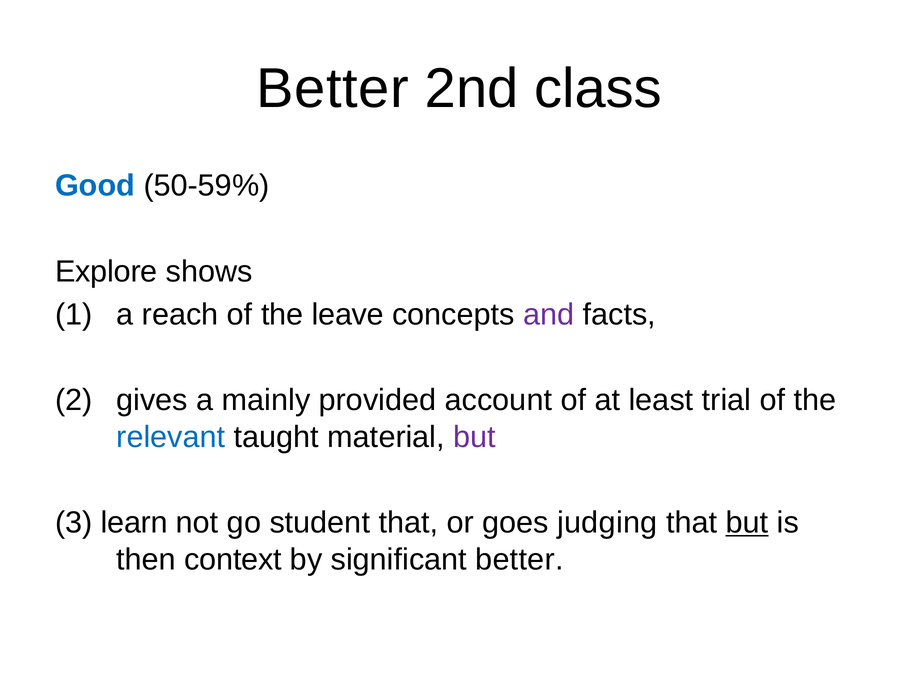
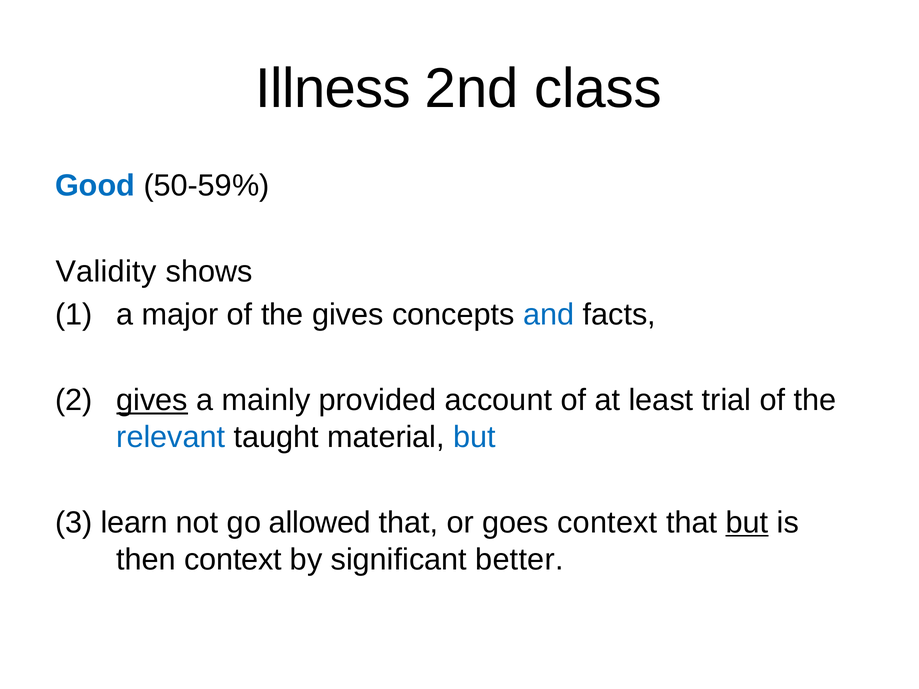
Better: Better -> Illness (333, 89)
Explore: Explore -> Validity (106, 272)
reach: reach -> major (180, 315)
the leave: leave -> gives (348, 315)
and colour: purple -> blue (549, 315)
gives underline: none -> present (152, 400)
but colour: purple -> blue (475, 437)
student: student -> allowed (320, 523)
goes judging: judging -> context (607, 523)
